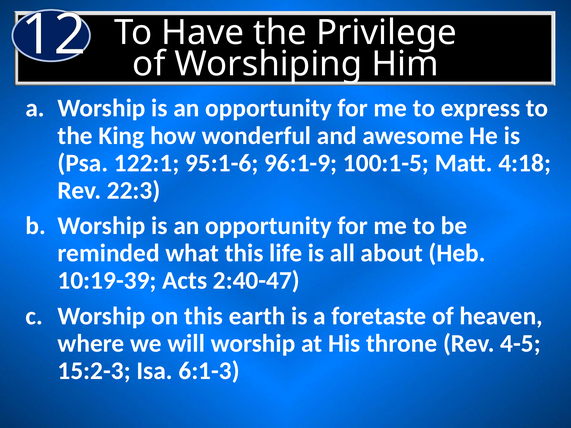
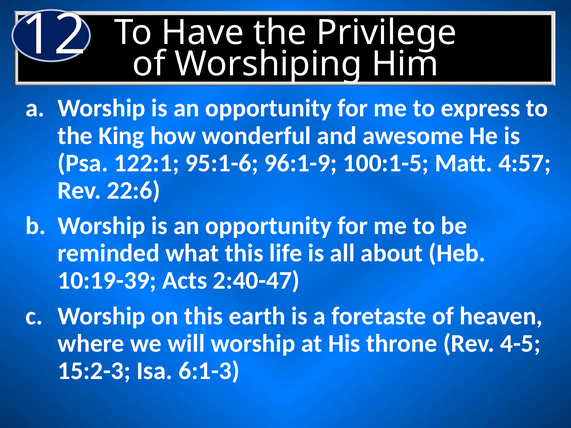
4:18: 4:18 -> 4:57 (525, 163)
22:3: 22:3 -> 22:6 (134, 191)
